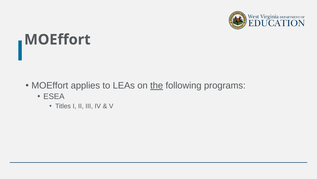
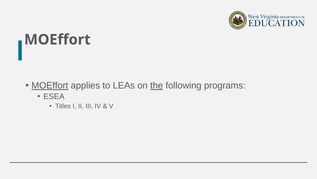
MOEffort underline: none -> present (50, 85)
